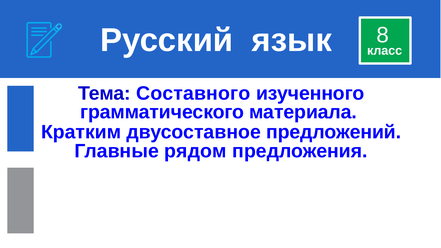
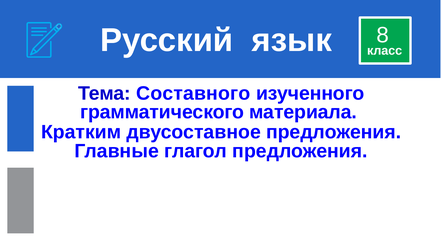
двусоставное предложений: предложений -> предложения (334, 132)
рядом: рядом -> глагол (196, 151)
